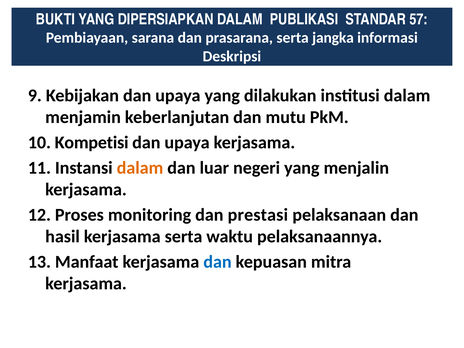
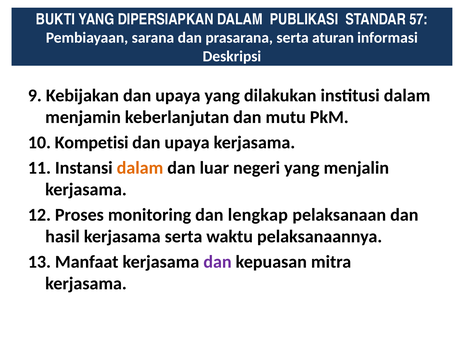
jangka: jangka -> aturan (333, 38)
prestasi: prestasi -> lengkap (258, 215)
dan colour: blue -> purple (218, 262)
